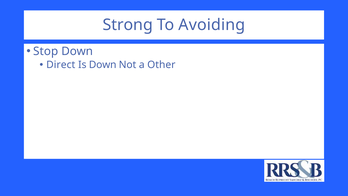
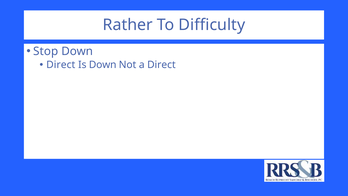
Strong: Strong -> Rather (128, 25)
Avoiding: Avoiding -> Difficulty (212, 25)
a Other: Other -> Direct (161, 65)
